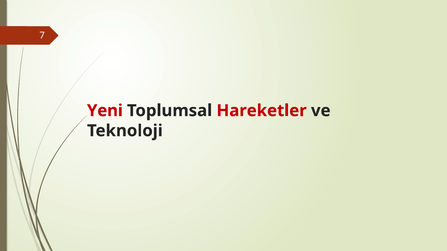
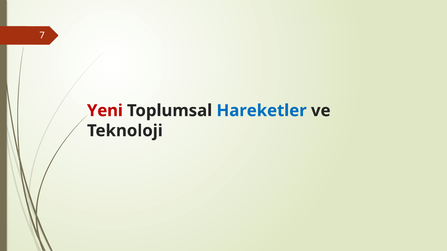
Hareketler colour: red -> blue (262, 111)
